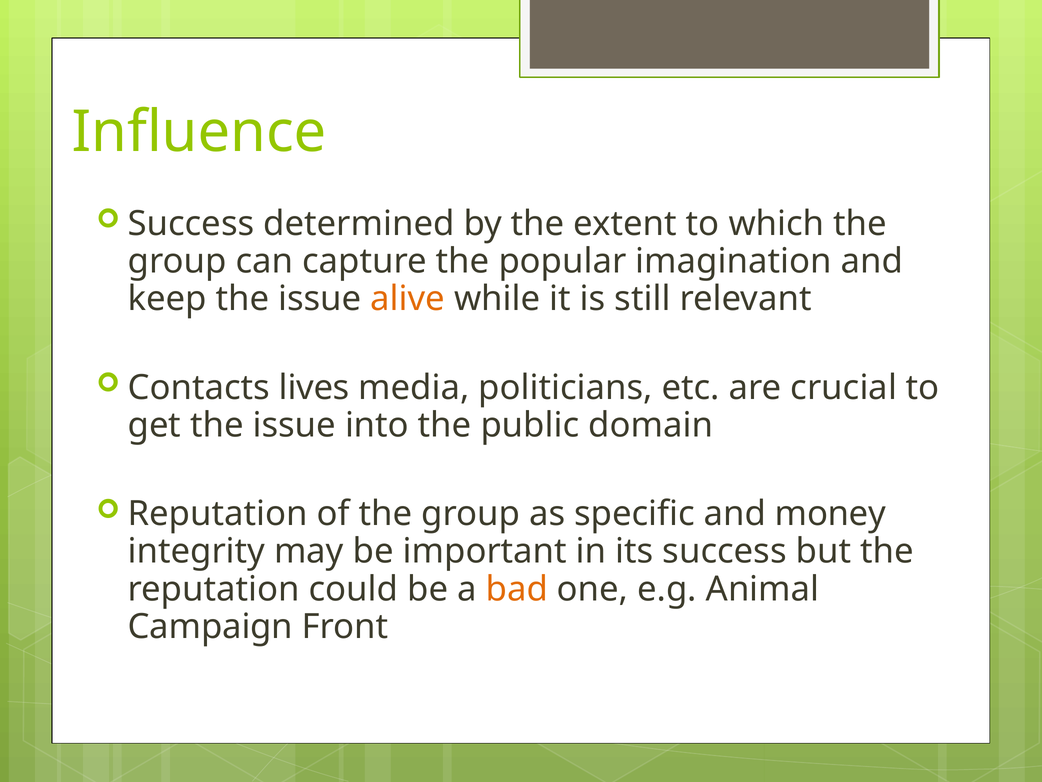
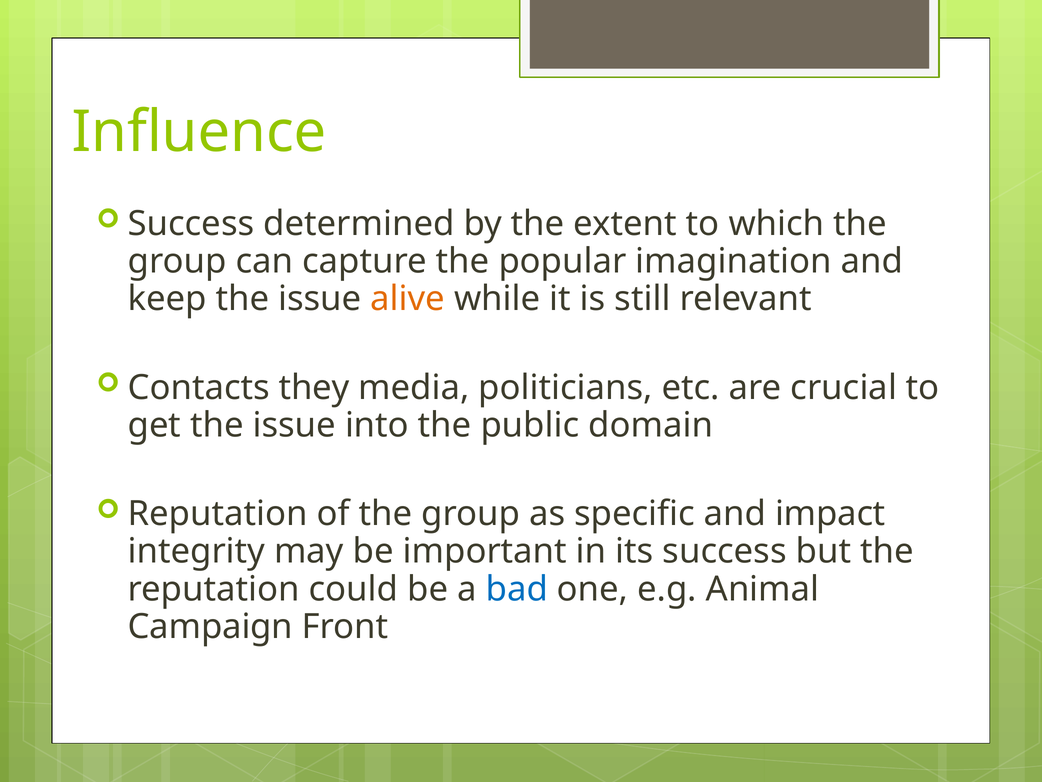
lives: lives -> they (314, 387)
money: money -> impact (830, 514)
bad colour: orange -> blue (517, 589)
